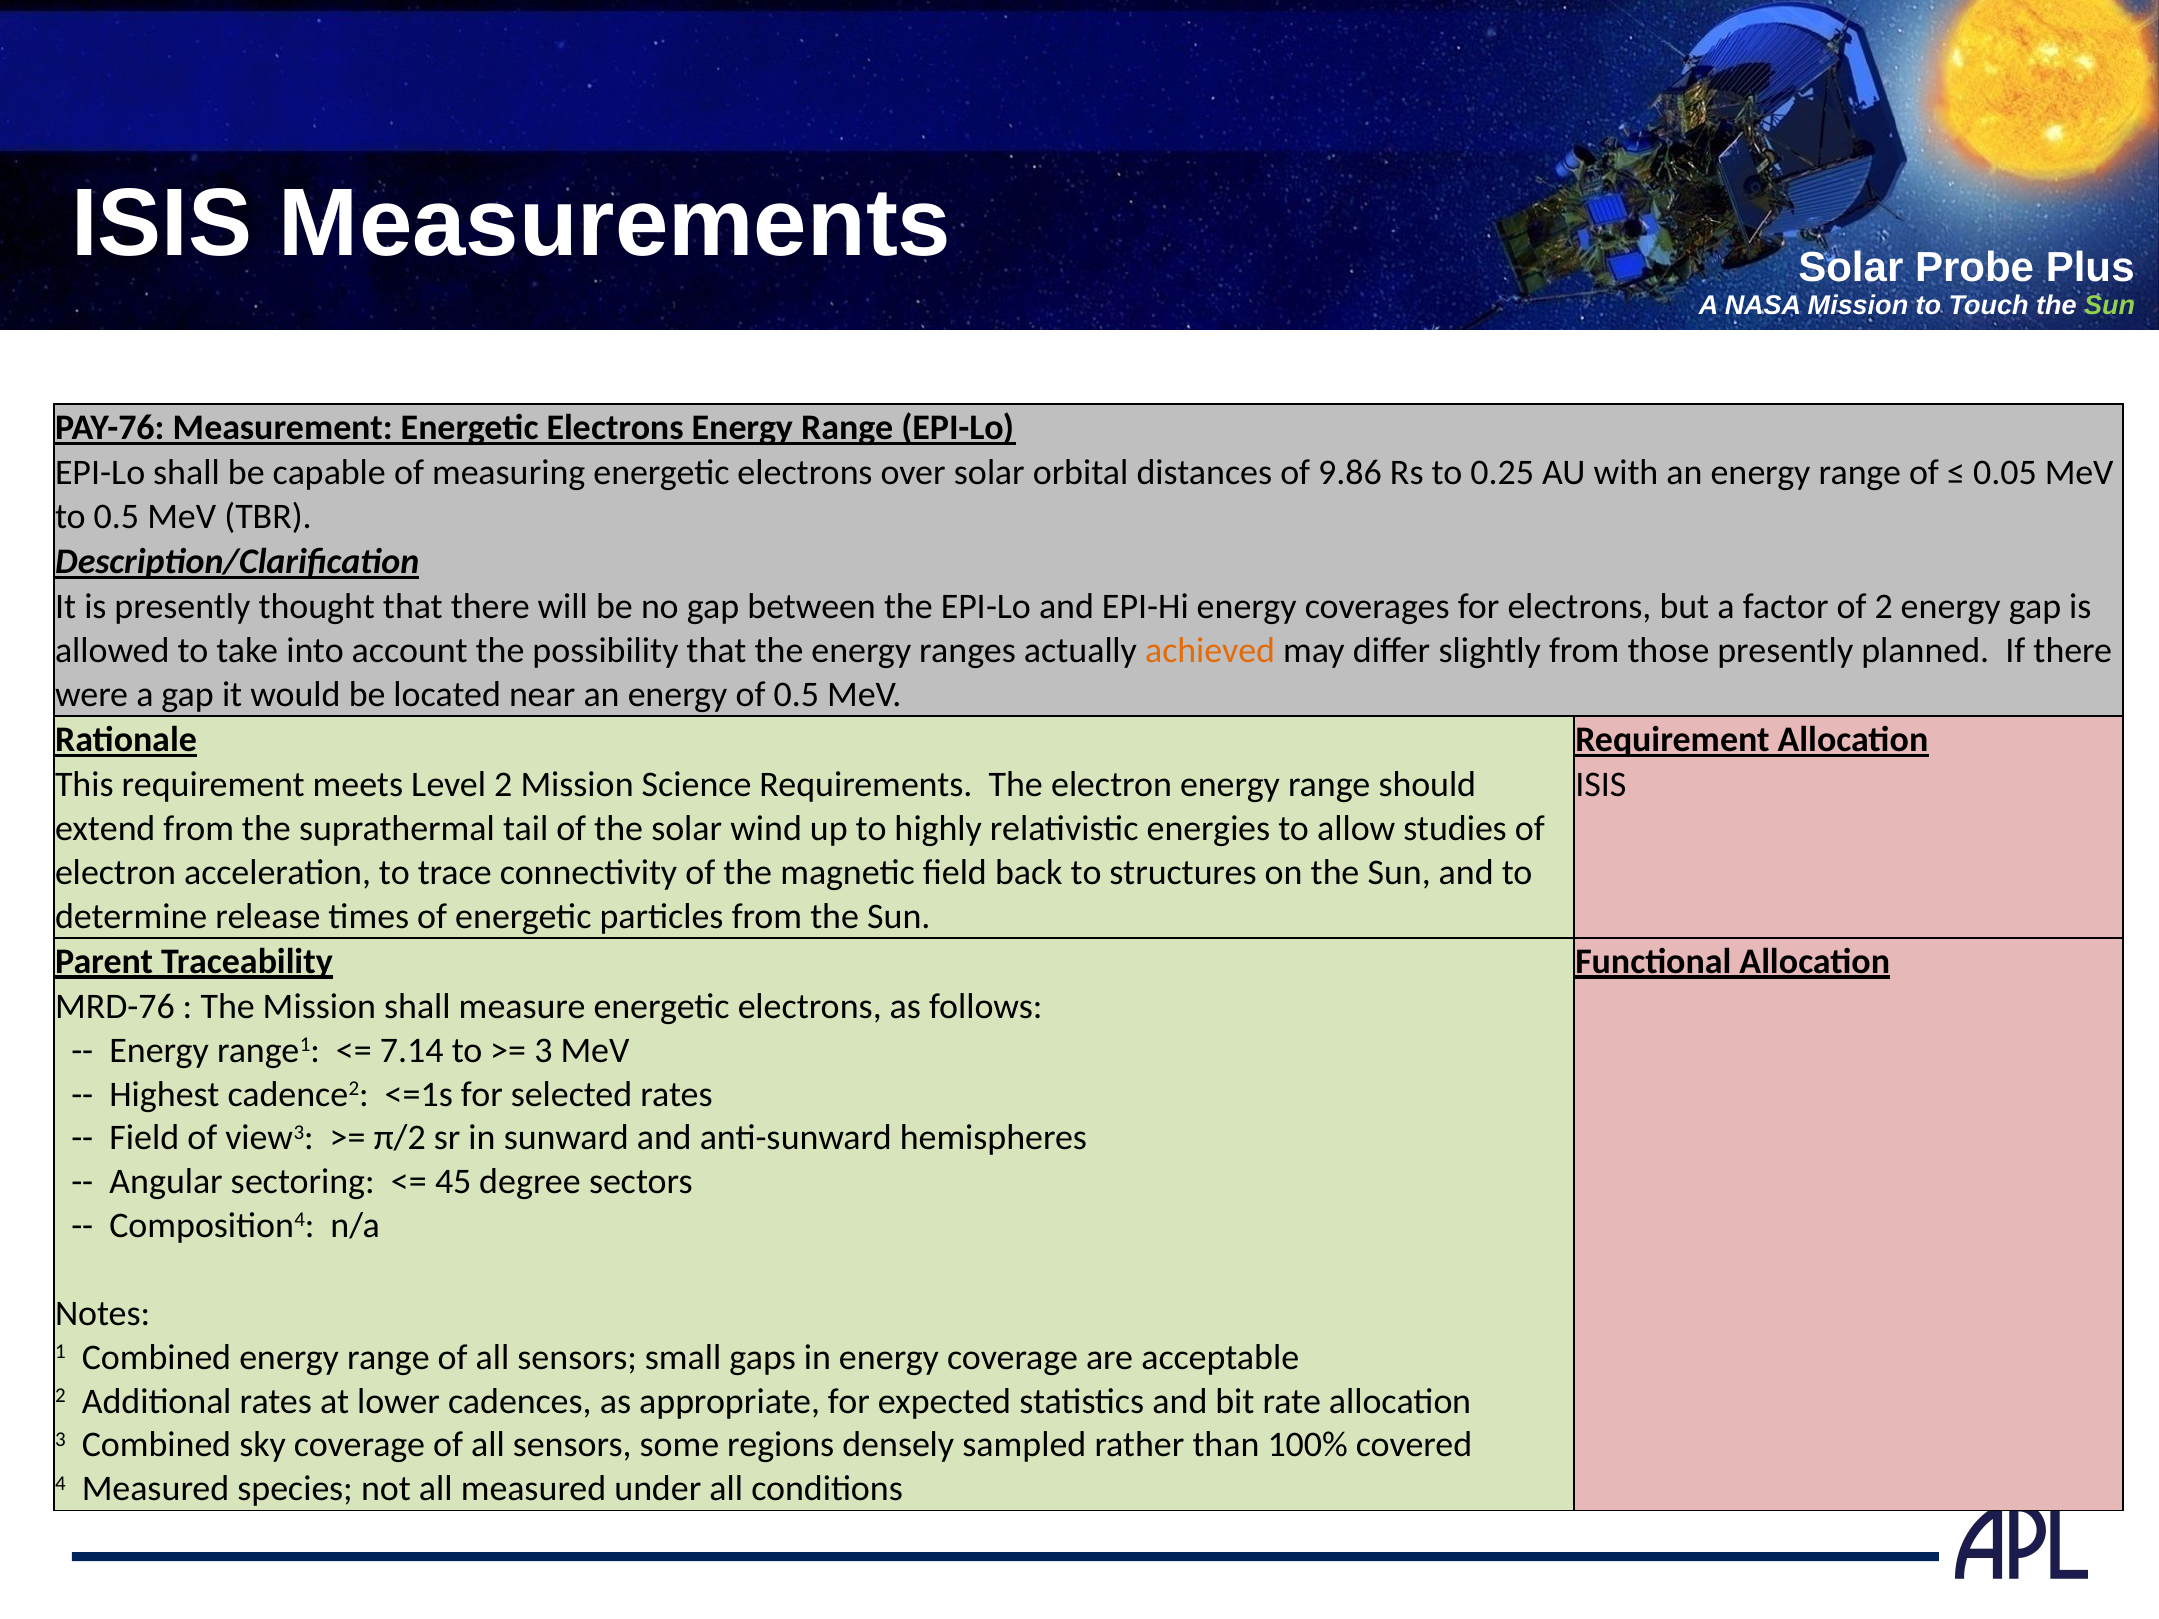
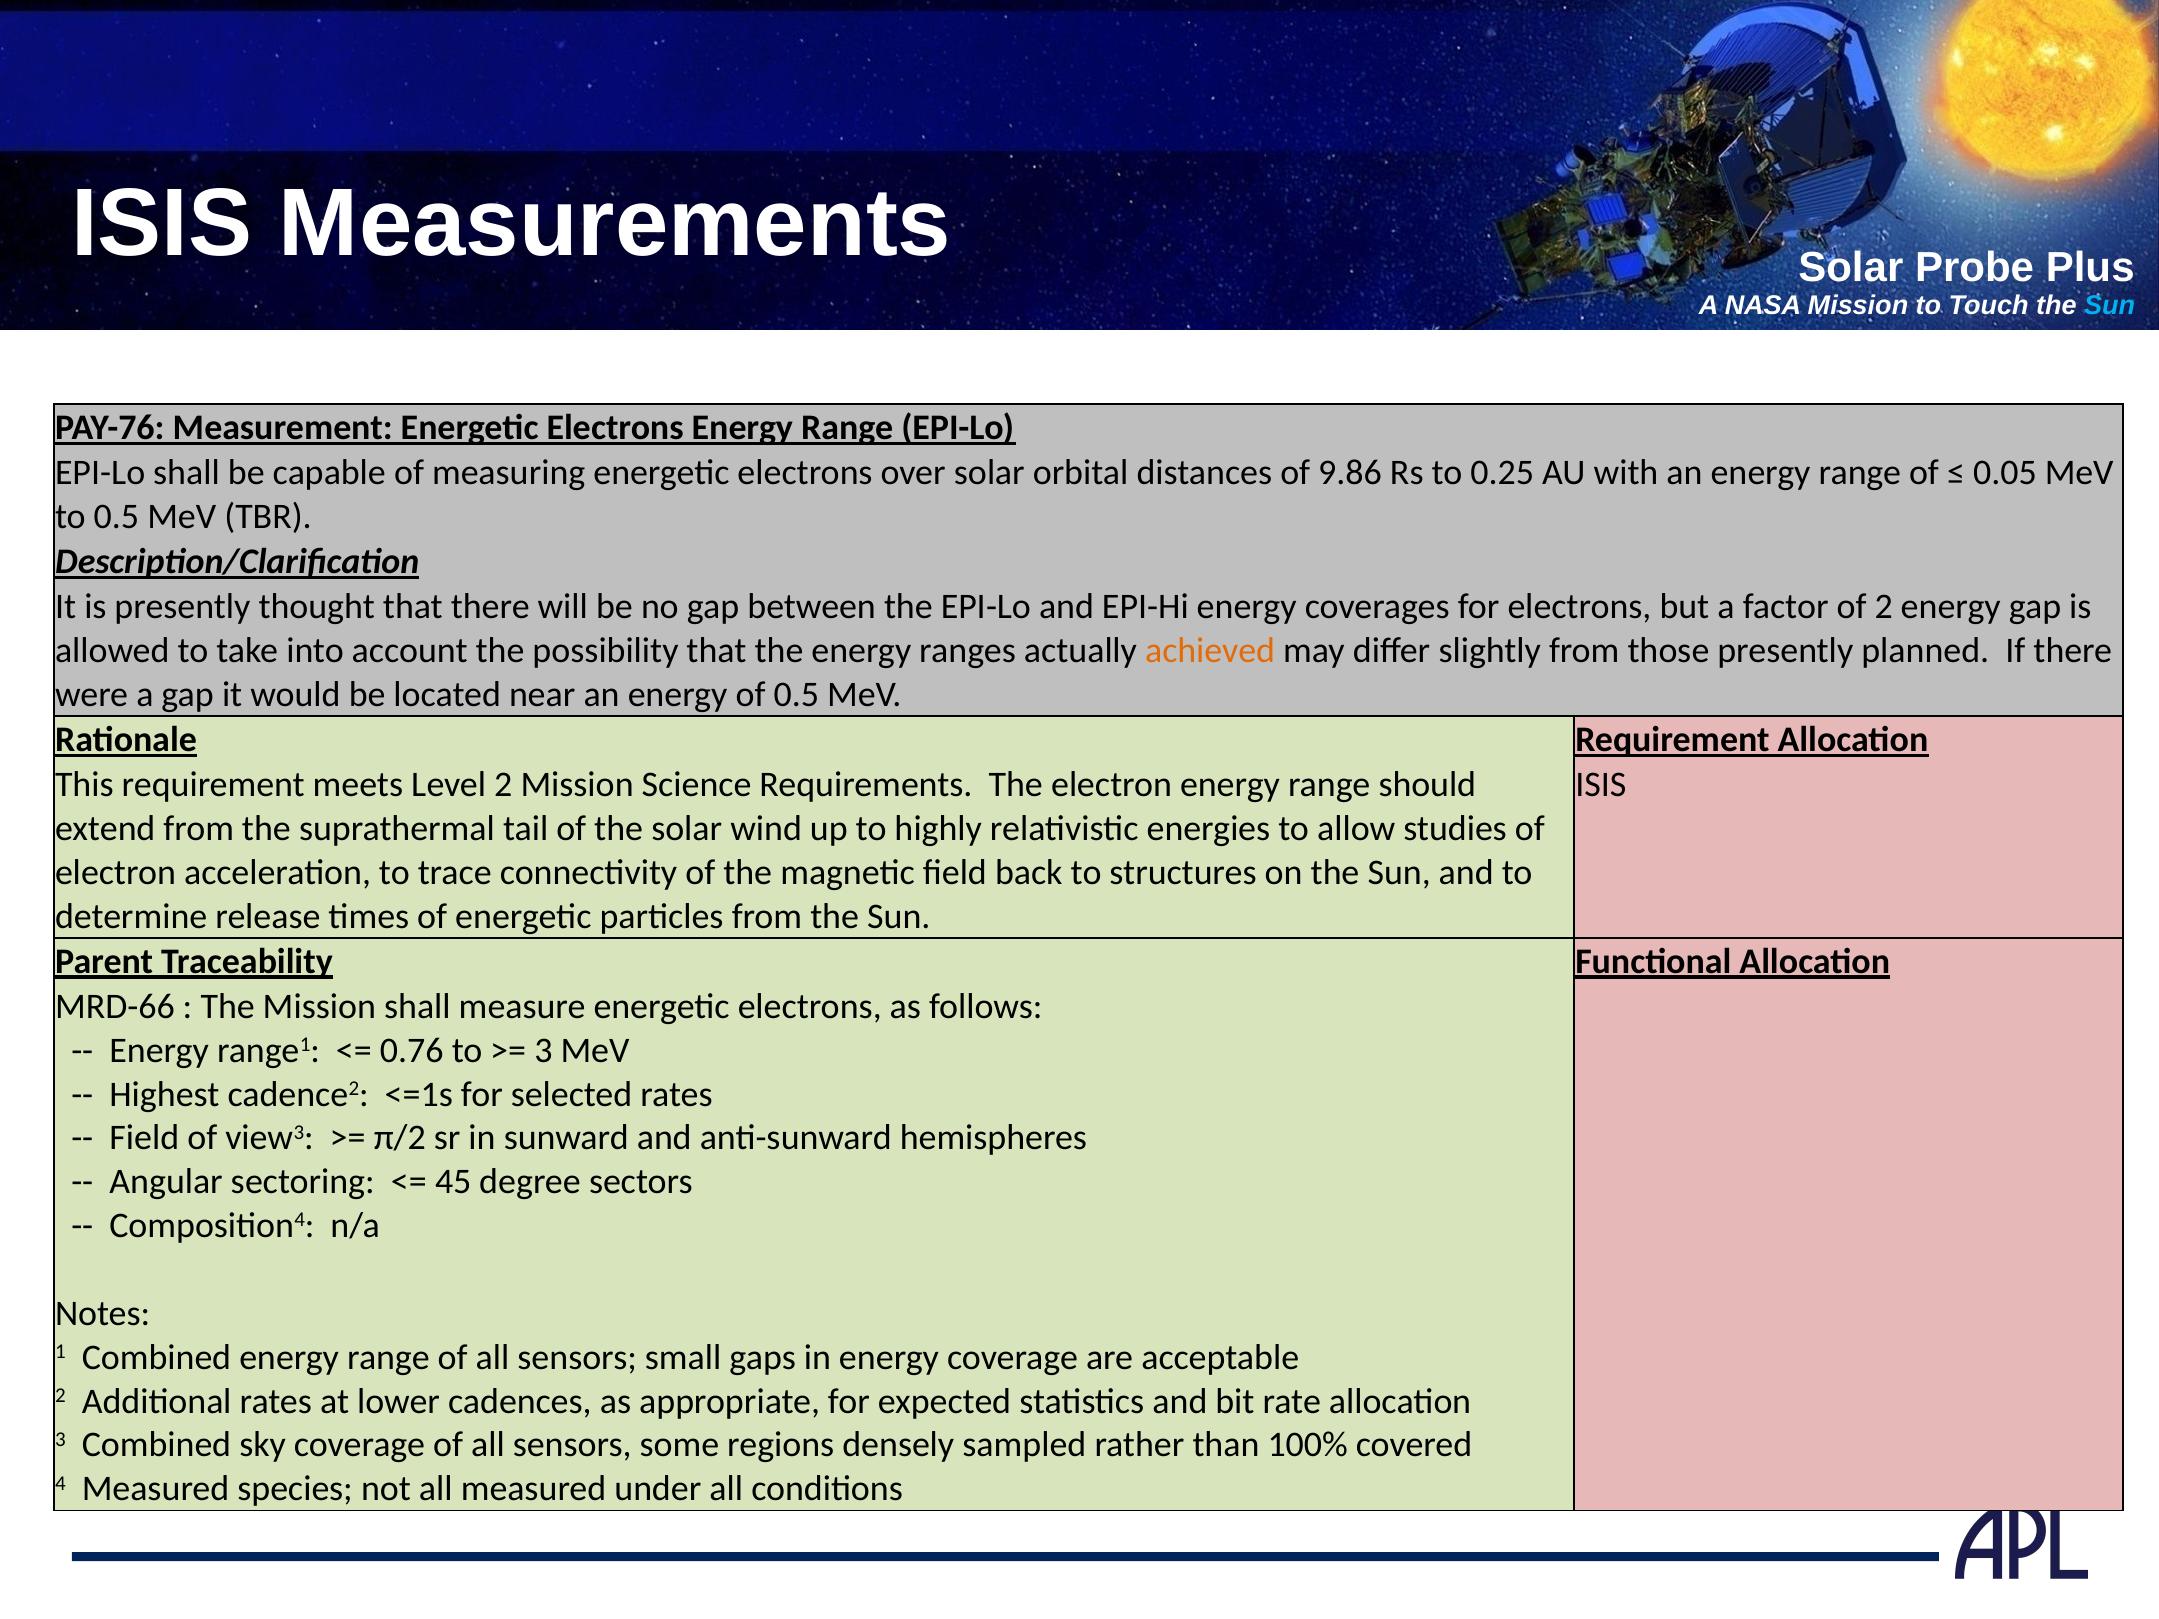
Sun colour: light green -> light blue (2110, 306)
MRD-76: MRD-76 -> MRD-66 (115, 1007)
7.14: 7.14 -> 0.76 (412, 1051)
